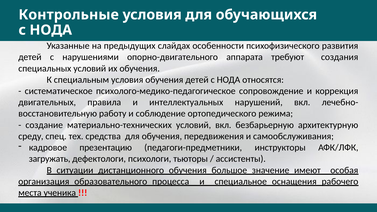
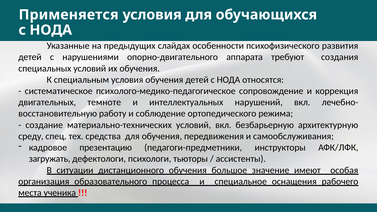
Контрольные: Контрольные -> Применяется (69, 15)
правила: правила -> темноте (104, 102)
